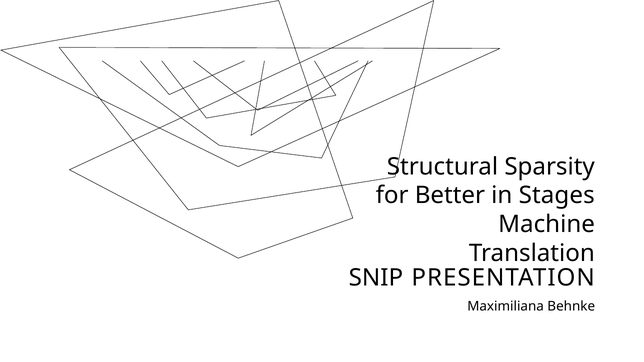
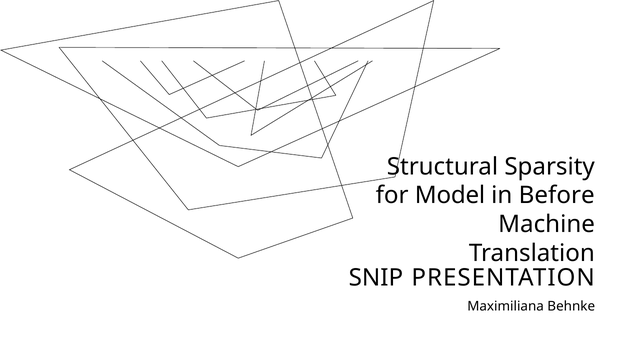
Better: Better -> Model (450, 196)
Stages: Stages -> Before (557, 196)
